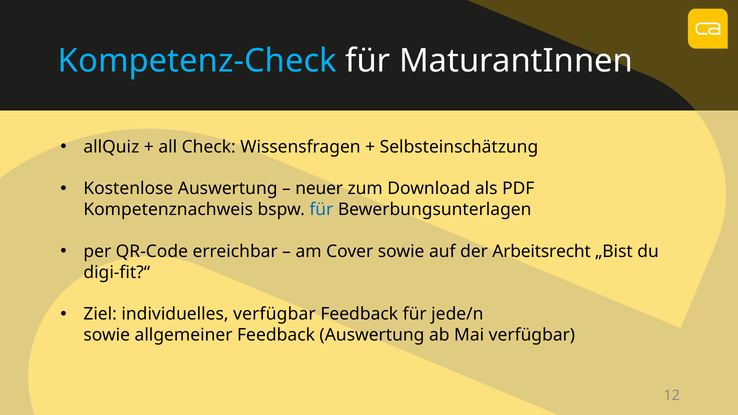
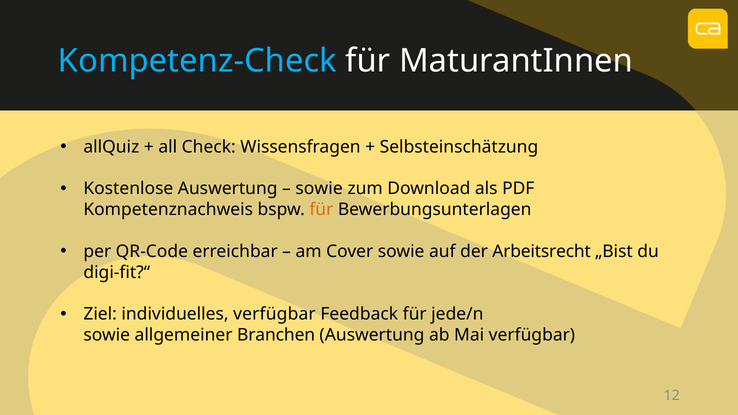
neuer: neuer -> sowie (319, 189)
für colour: blue -> orange (321, 210)
allgemeiner Feedback: Feedback -> Branchen (276, 335)
